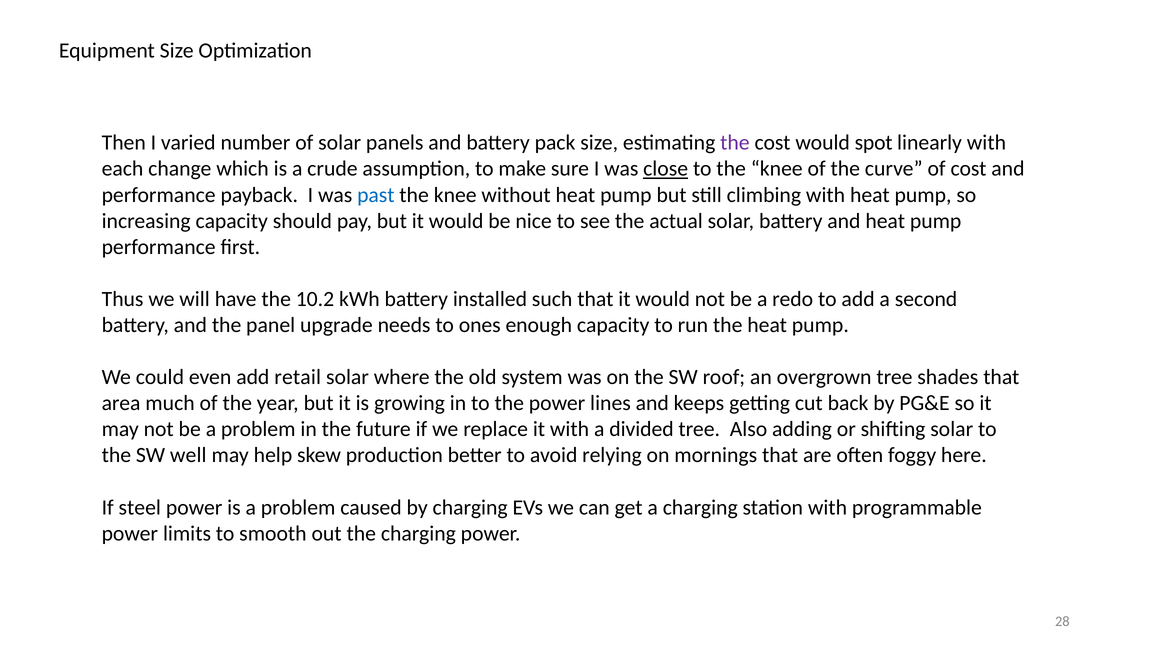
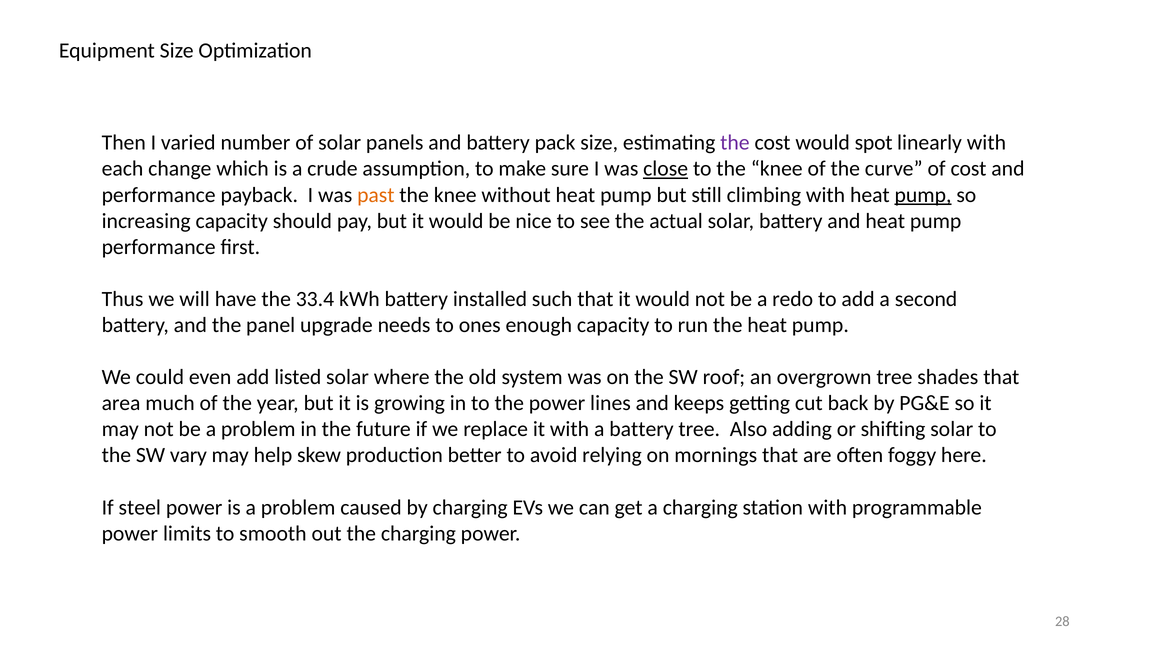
past colour: blue -> orange (376, 195)
pump underline: none -> present (923, 195)
10.2: 10.2 -> 33.4 (315, 299)
retail: retail -> listed (298, 377)
a divided: divided -> battery (641, 429)
well: well -> vary (188, 456)
